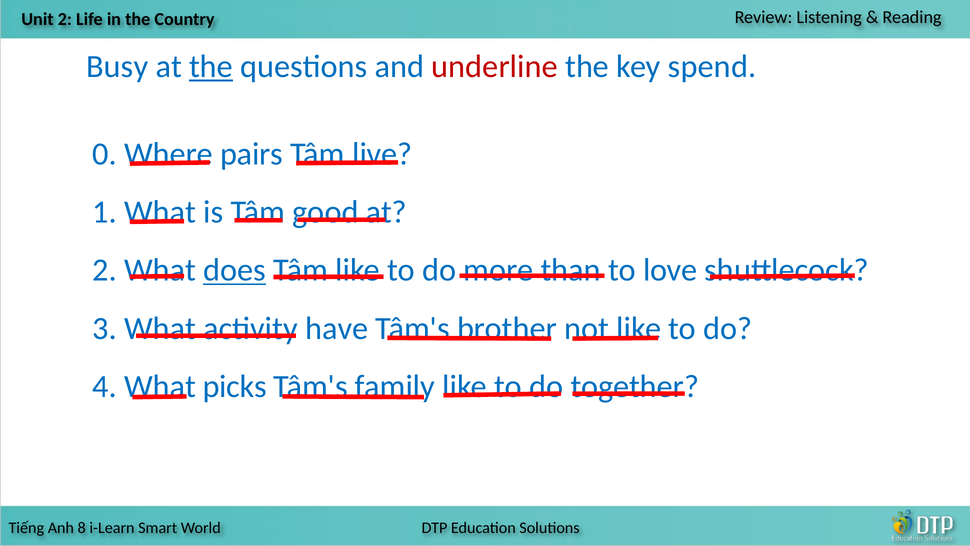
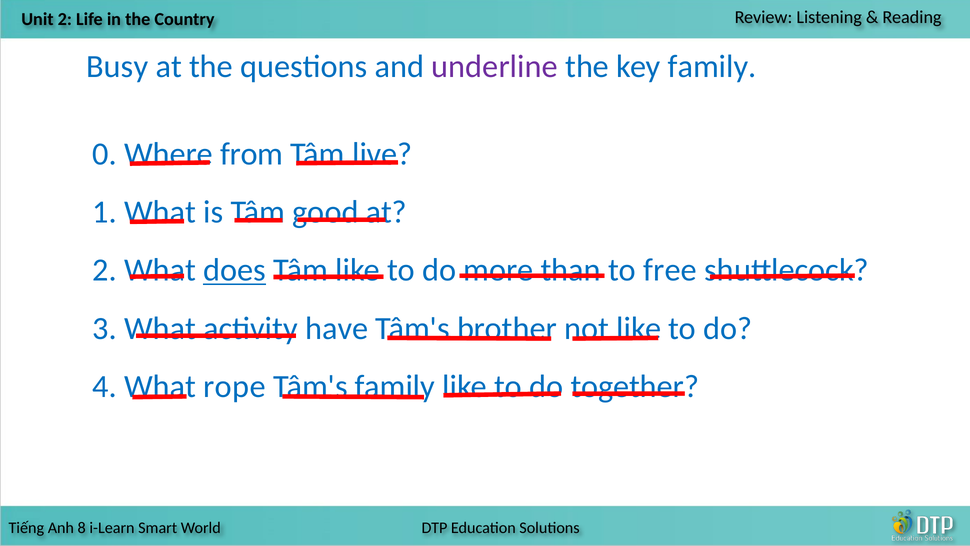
the underline: present -> none (211, 67)
underline colour: red -> purple (495, 67)
key spend: spend -> family (712, 67)
pairs: pairs -> from (252, 154)
love: love -> free (670, 270)
picks: picks -> rope (234, 387)
